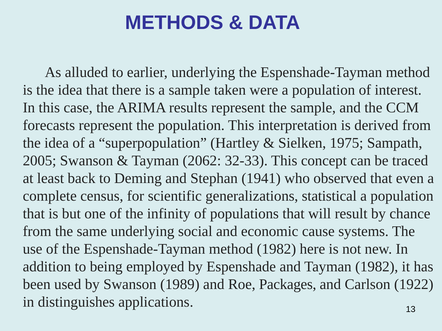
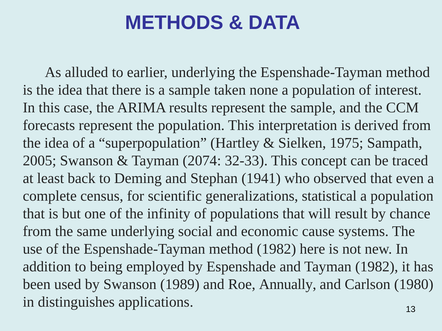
were: were -> none (264, 90)
2062: 2062 -> 2074 (202, 161)
Packages: Packages -> Annually (288, 285)
1922: 1922 -> 1980 (414, 285)
